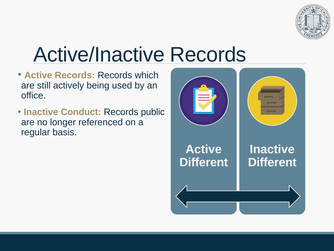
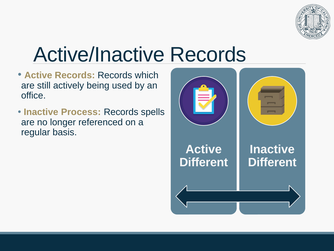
Conduct: Conduct -> Process (81, 112)
public: public -> spells (153, 112)
